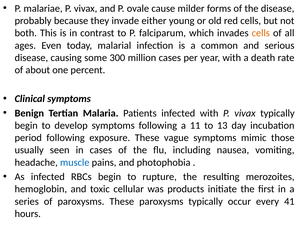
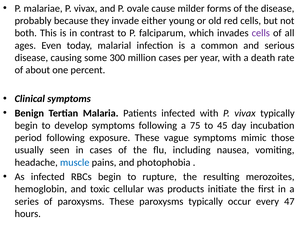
cells colour: orange -> purple (261, 33)
11: 11 -> 75 (195, 125)
13: 13 -> 45 (222, 125)
41: 41 -> 47 (289, 201)
